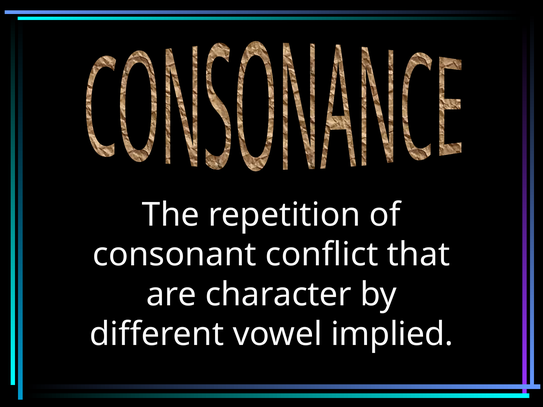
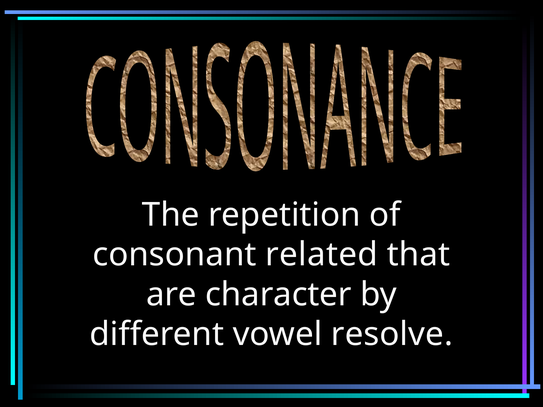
conflict: conflict -> related (322, 255)
implied: implied -> resolve (392, 334)
